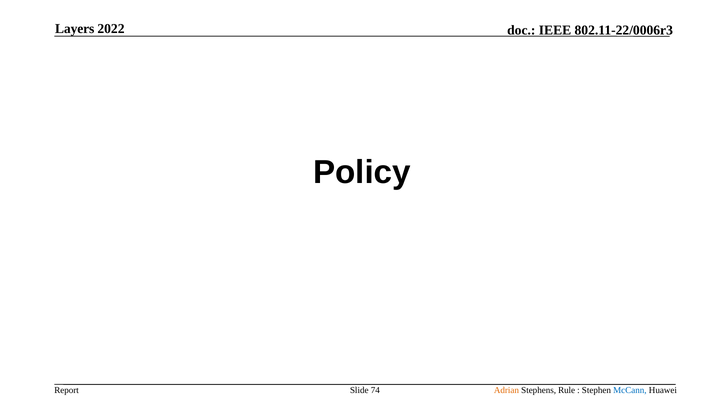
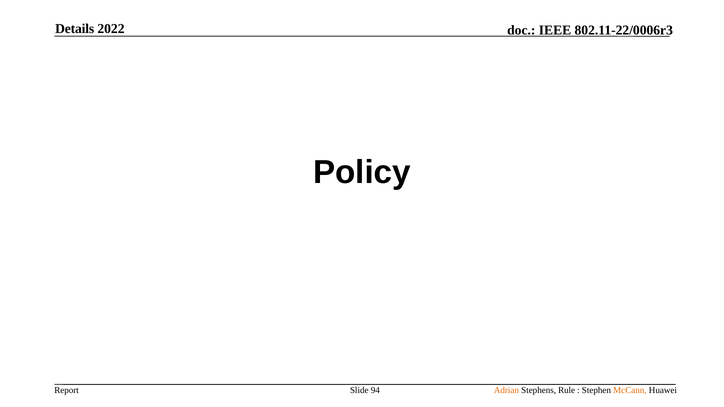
Layers: Layers -> Details (75, 29)
74: 74 -> 94 (375, 391)
McCann colour: blue -> orange (630, 391)
